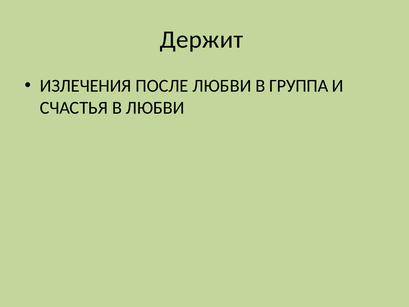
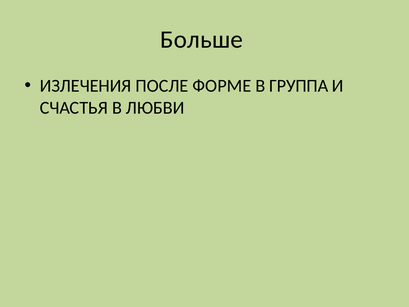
Держит: Держит -> Больше (201, 40)
ПОСЛЕ ЛЮБВИ: ЛЮБВИ -> ФОРМЕ (222, 86)
